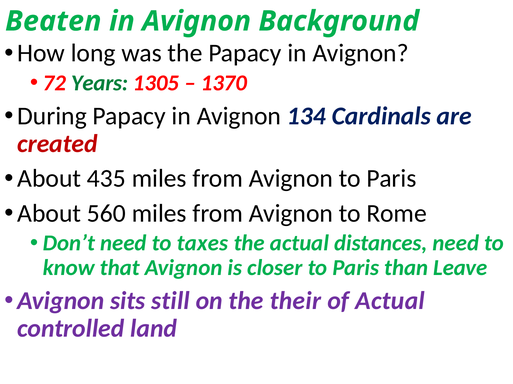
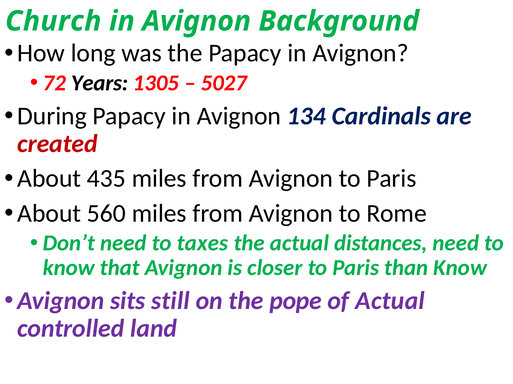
Beaten: Beaten -> Church (53, 21)
Years colour: green -> black (100, 83)
1370: 1370 -> 5027 (224, 83)
than Leave: Leave -> Know (460, 268)
their: their -> pope (296, 301)
